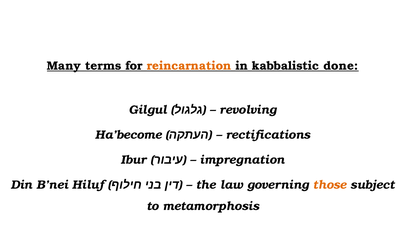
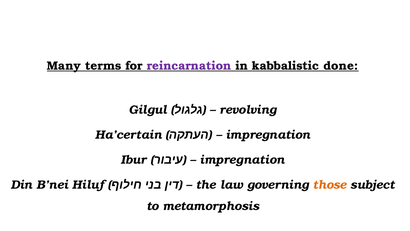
reincarnation colour: orange -> purple (189, 66)
Ha’become: Ha’become -> Ha’certain (129, 135)
rectifications: rectifications -> impregnation (268, 135)
